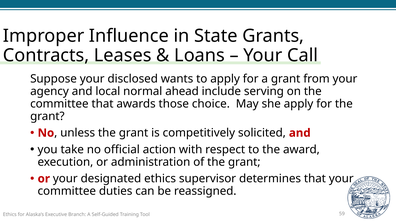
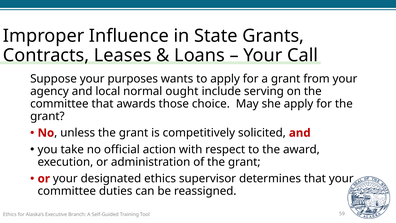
disclosed: disclosed -> purposes (133, 79)
ahead: ahead -> ought (182, 91)
